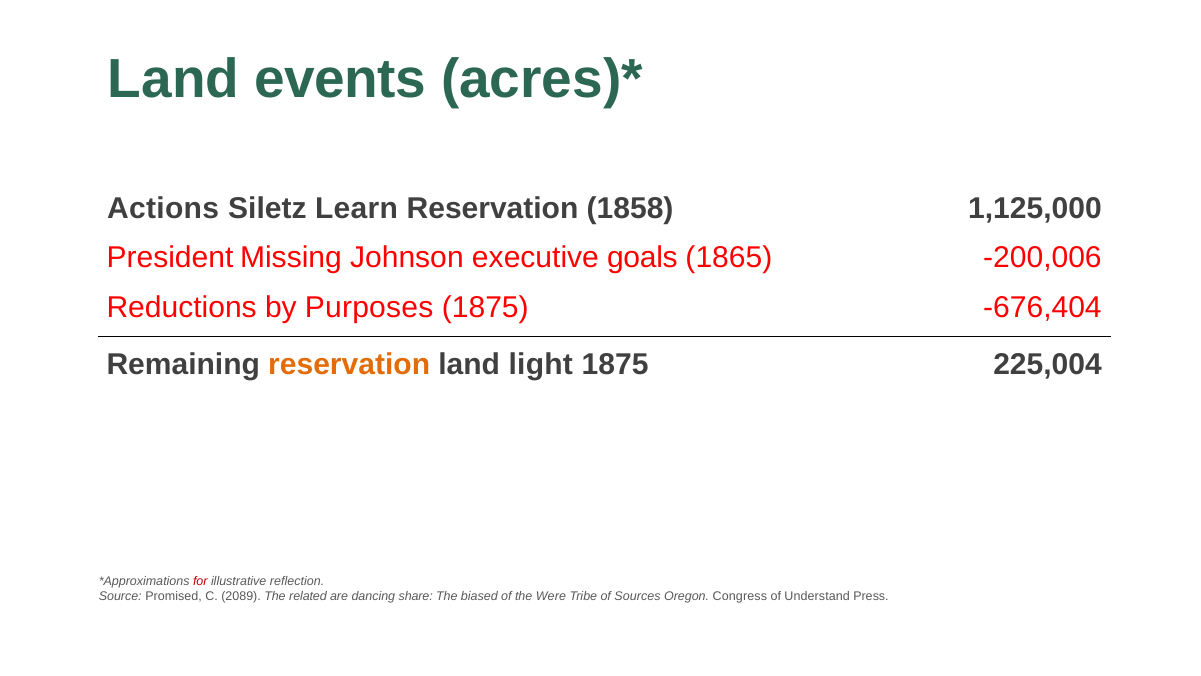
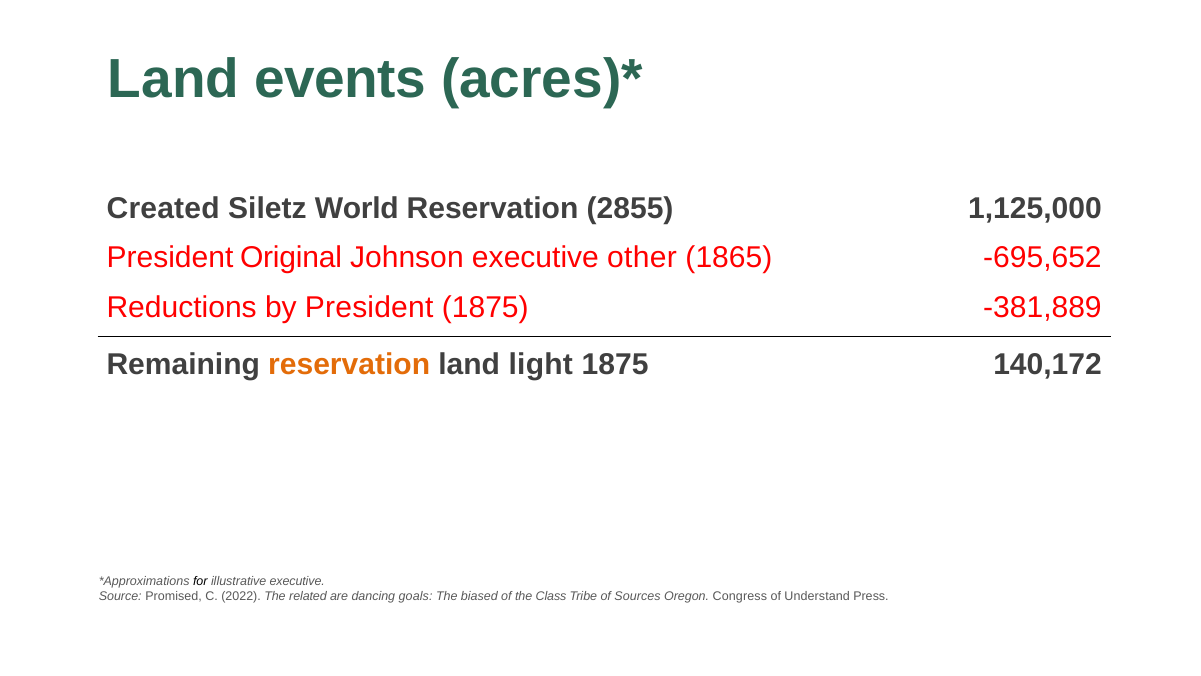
Actions: Actions -> Created (163, 209)
Learn: Learn -> World (357, 209)
1858: 1858 -> 2855 (630, 209)
Missing: Missing -> Original (291, 258)
goals: goals -> other (642, 258)
-200,006: -200,006 -> -695,652 (1042, 258)
by Purposes: Purposes -> President (369, 307)
-676,404: -676,404 -> -381,889 (1042, 307)
225,004: 225,004 -> 140,172 (1048, 365)
for colour: red -> black (200, 581)
illustrative reflection: reflection -> executive (297, 581)
2089: 2089 -> 2022 (241, 596)
share: share -> goals (416, 596)
Were: Were -> Class (551, 596)
